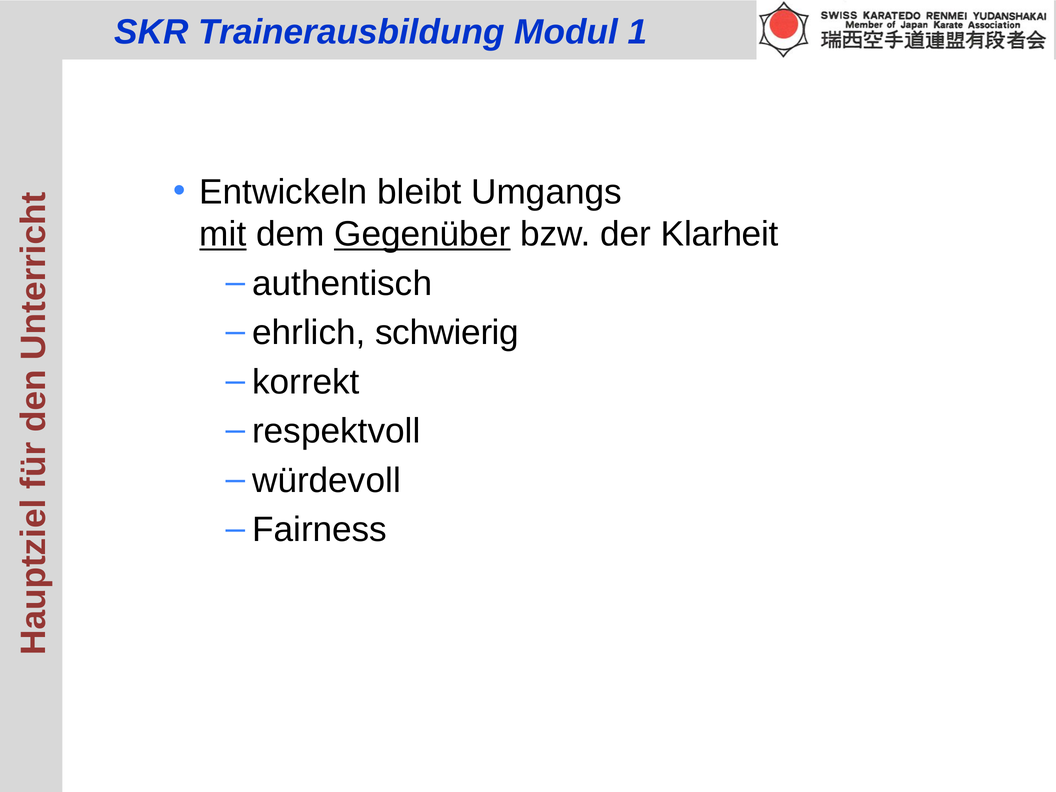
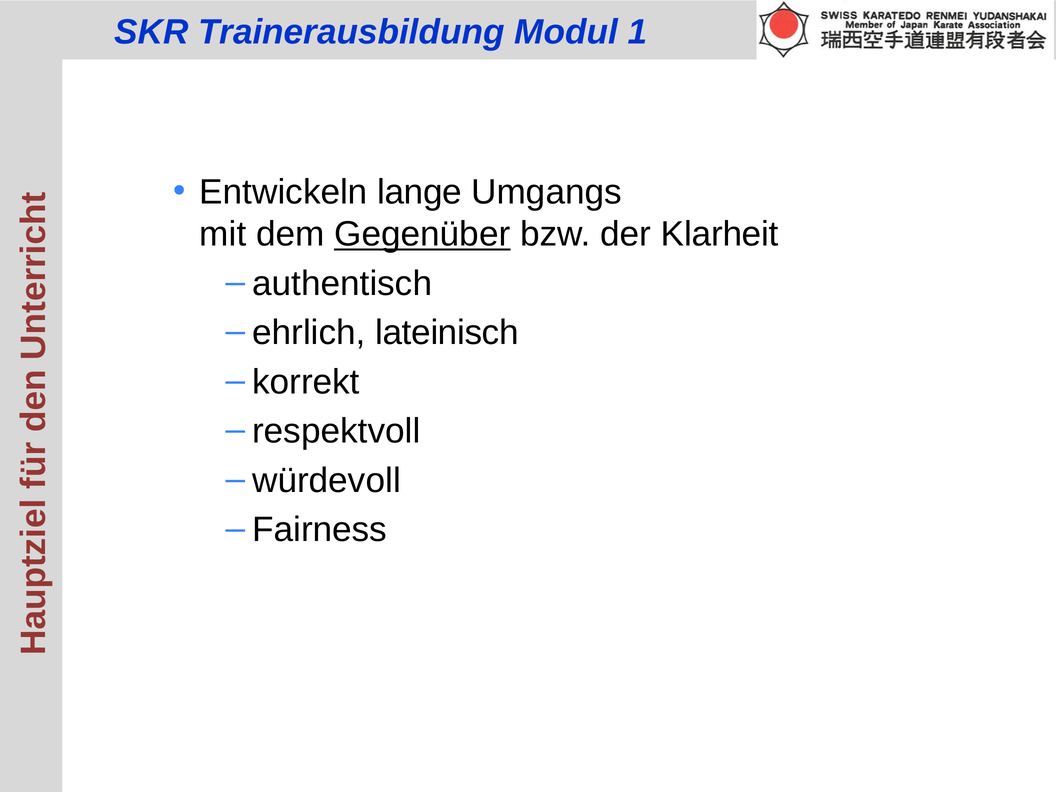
bleibt: bleibt -> lange (420, 192)
mit underline: present -> none (223, 234)
schwierig: schwierig -> lateinisch (447, 333)
